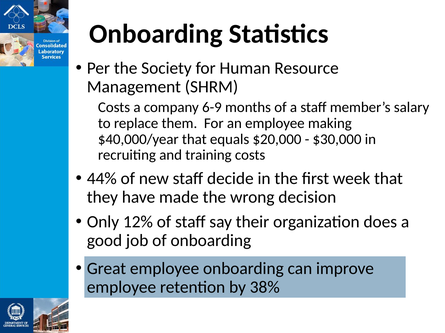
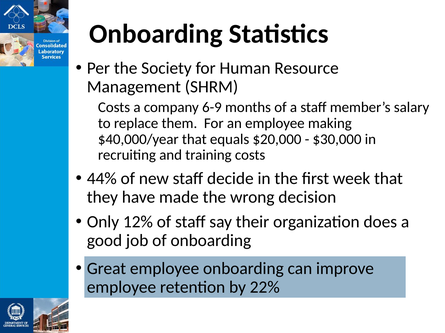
38%: 38% -> 22% (265, 288)
